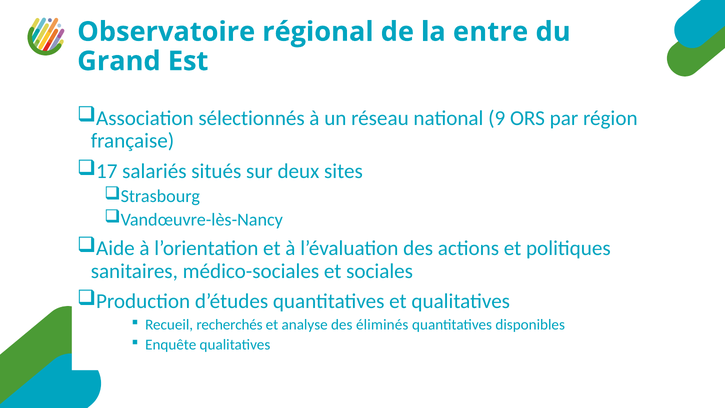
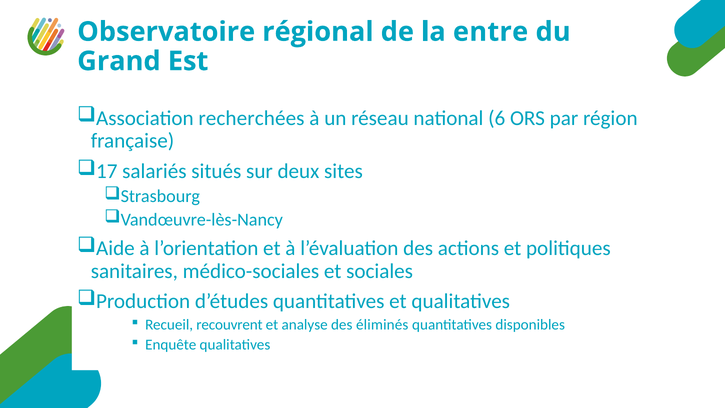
sélectionnés: sélectionnés -> recherchées (251, 118)
9: 9 -> 6 (497, 118)
recherchés: recherchés -> recouvrent (229, 325)
